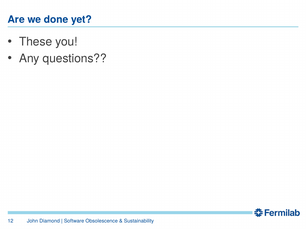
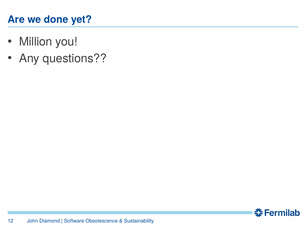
These: These -> Million (36, 42)
